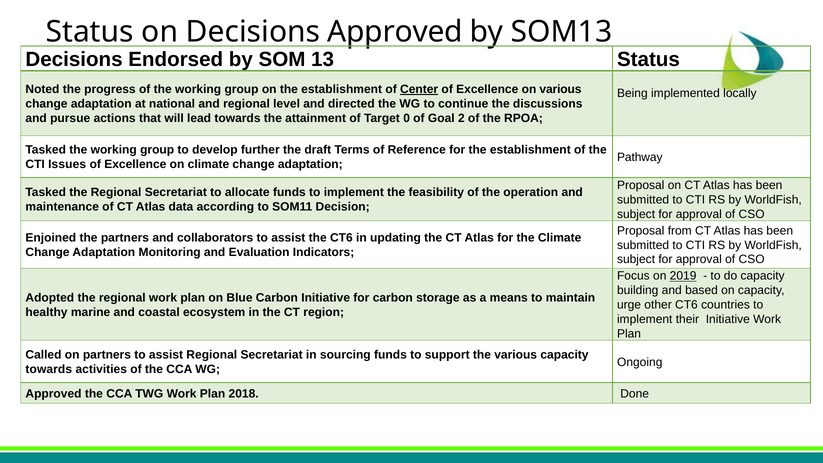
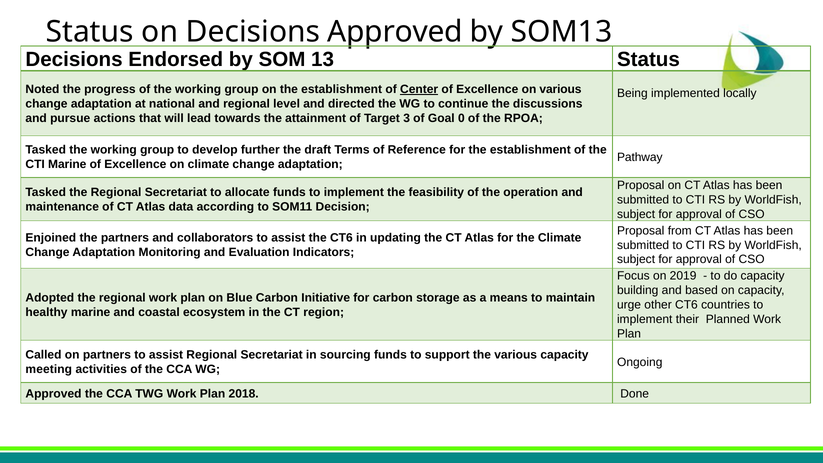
0: 0 -> 3 (407, 118)
2: 2 -> 0 (461, 118)
CTI Issues: Issues -> Marine (67, 164)
2019 underline: present -> none (683, 276)
their Initiative: Initiative -> Planned (728, 319)
towards: towards -> meeting (49, 369)
